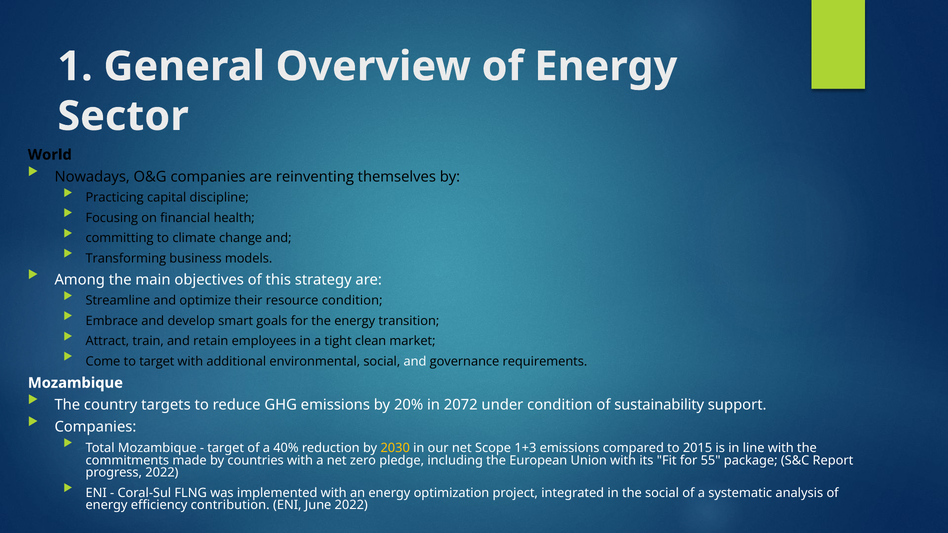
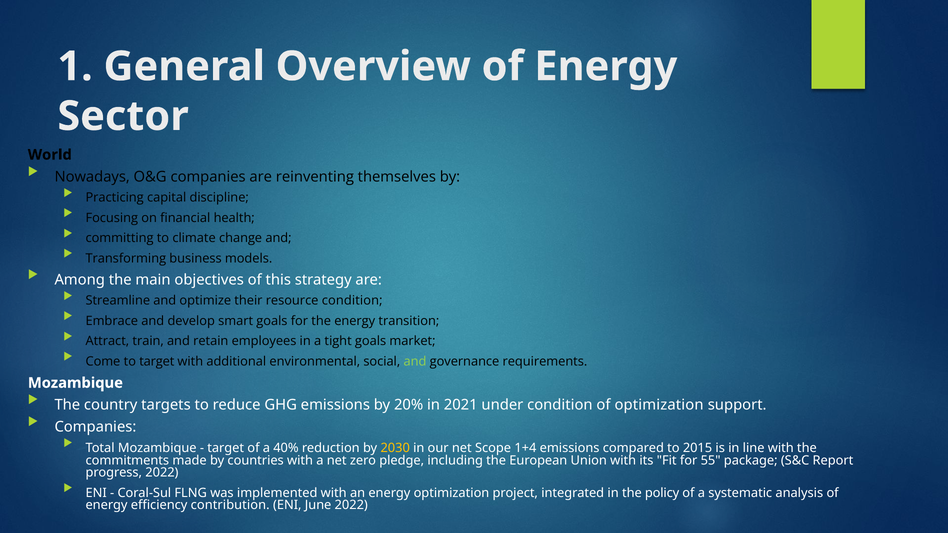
tight clean: clean -> goals (371, 341)
and colour: white -> light green (415, 362)
2072: 2072 -> 2021 (461, 405)
of sustainability: sustainability -> optimization (659, 405)
1+3: 1+3 -> 1+4 (525, 448)
the social: social -> policy (662, 493)
